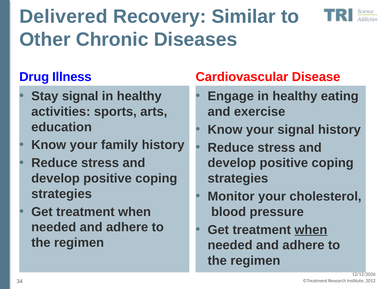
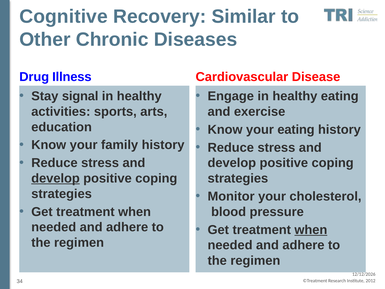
Delivered: Delivered -> Cognitive (63, 16)
your signal: signal -> eating (296, 129)
develop underline: none -> present (56, 178)
